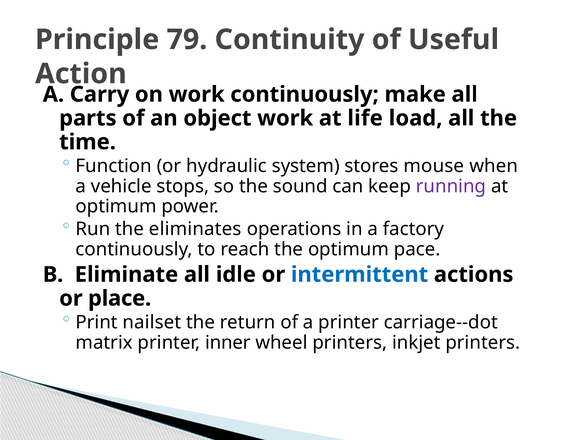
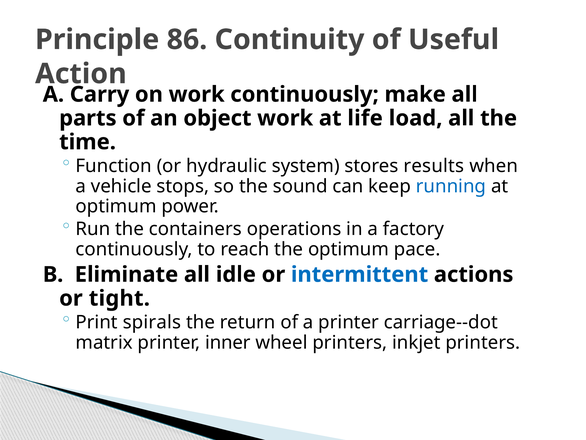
79: 79 -> 86 (187, 40)
mouse: mouse -> results (434, 166)
running colour: purple -> blue (451, 186)
eliminates: eliminates -> containers (195, 229)
place: place -> tight (119, 298)
nailset: nailset -> spirals (152, 322)
